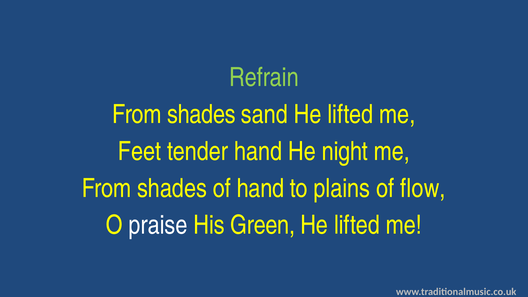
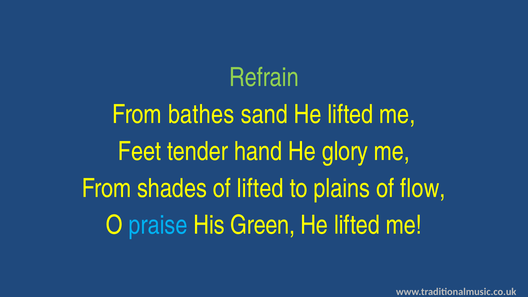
shades: shades -> bathes (201, 114)
night: night -> glory (345, 151)
of hand: hand -> lifted (260, 188)
praise colour: white -> light blue (158, 225)
